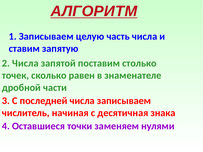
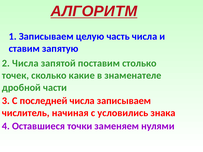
равен: равен -> какие (82, 75)
десятичная: десятичная -> условились (123, 113)
